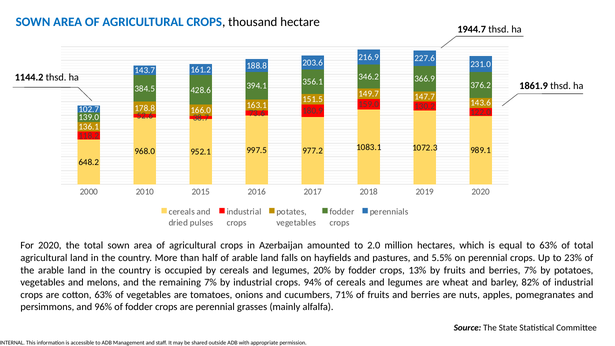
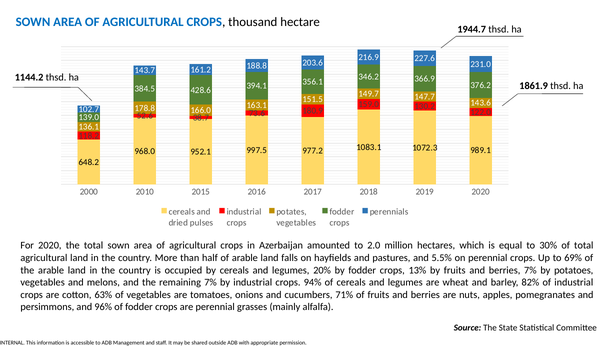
to 63%: 63% -> 30% (548, 246)
23%: 23% -> 69% (573, 258)
